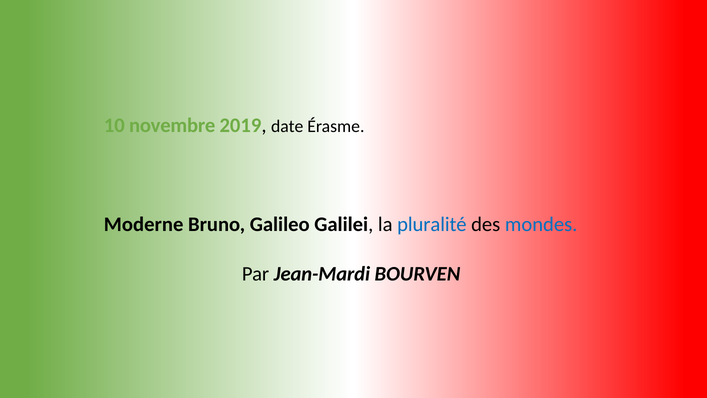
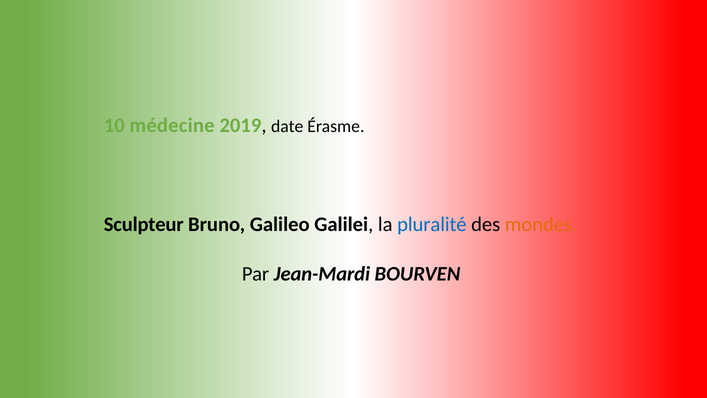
novembre: novembre -> médecine (172, 125)
Moderne: Moderne -> Sculpteur (144, 224)
mondes colour: blue -> orange (541, 224)
